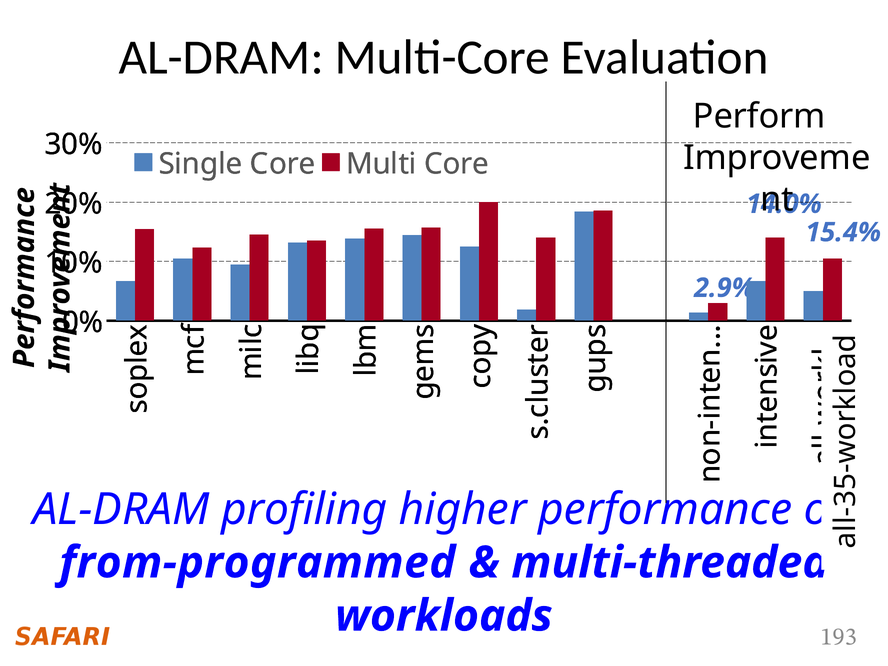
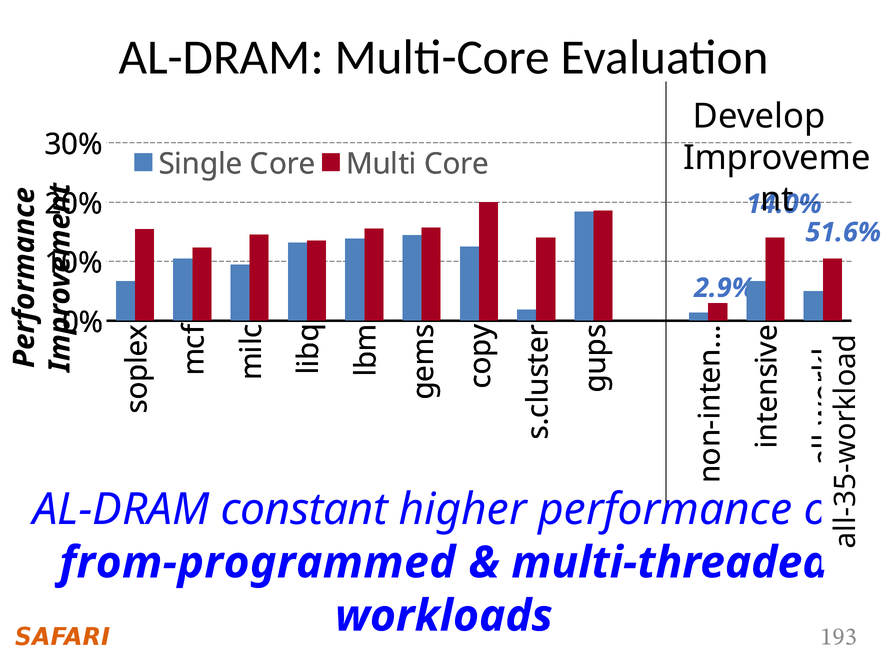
Perform: Perform -> Develop (759, 116)
15.4%: 15.4% -> 51.6% (843, 232)
profiling: profiling -> constant (304, 509)
